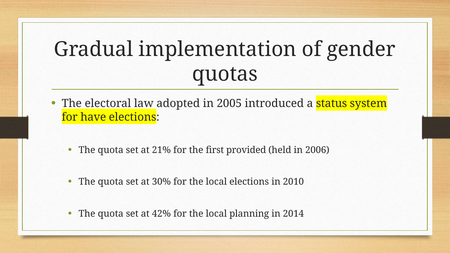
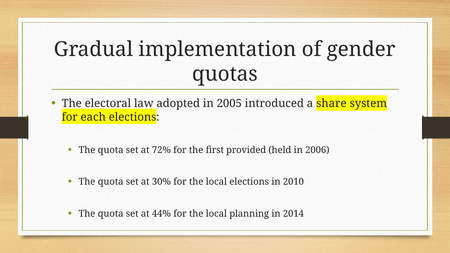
status: status -> share (331, 104)
have: have -> each (93, 117)
21%: 21% -> 72% (161, 150)
42%: 42% -> 44% (161, 214)
